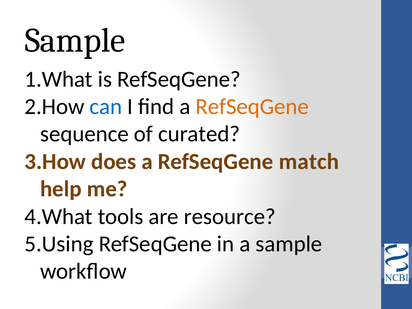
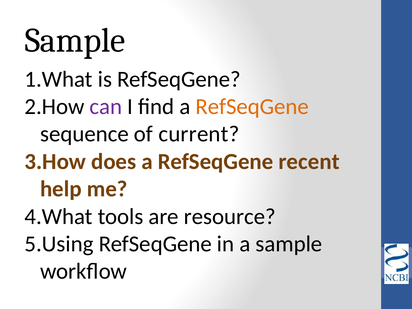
can colour: blue -> purple (106, 107)
curated: curated -> current (199, 134)
match: match -> recent (309, 162)
